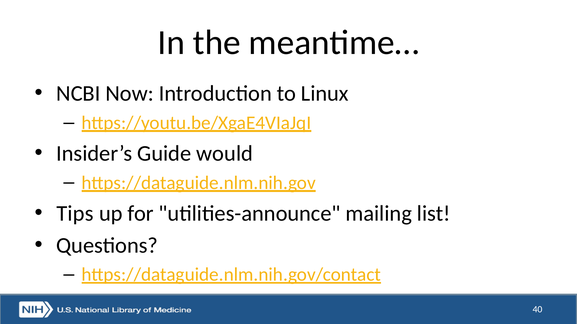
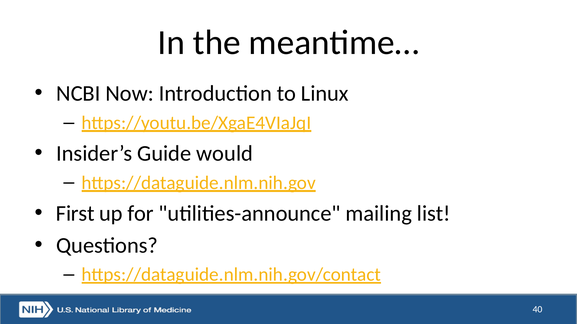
Tips: Tips -> First (75, 214)
